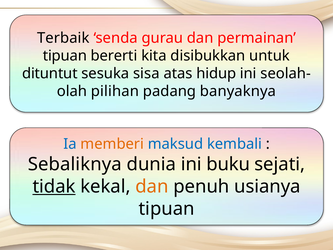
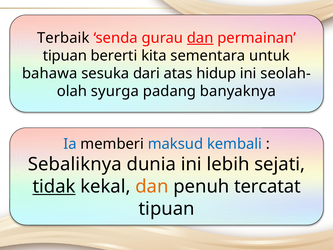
dan underline: none -> present (200, 38)
disibukkan: disibukkan -> sementara (208, 56)
dituntut: dituntut -> bahawa (50, 73)
sisa: sisa -> dari (146, 73)
pilihan: pilihan -> syurga (115, 91)
memberi colour: orange -> black (112, 144)
buku: buku -> lebih (228, 164)
usianya: usianya -> tercatat (267, 186)
